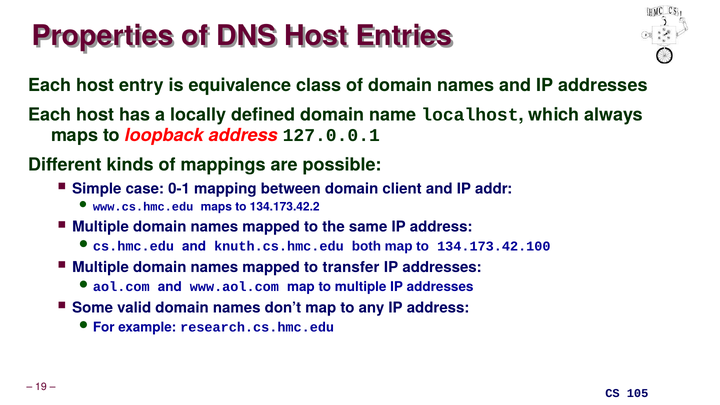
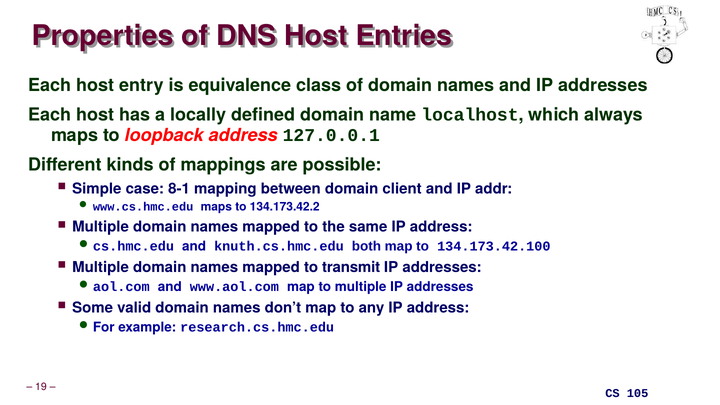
0-1: 0-1 -> 8-1 (179, 189)
transfer: transfer -> transmit (351, 267)
